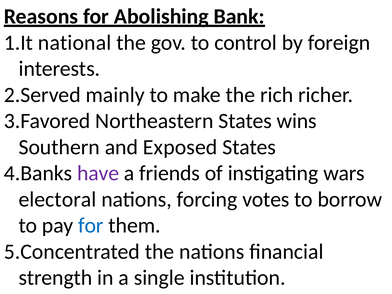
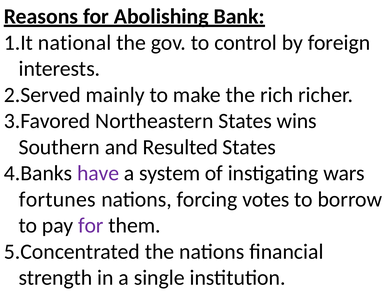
Exposed: Exposed -> Resulted (180, 147)
friends: friends -> system (170, 173)
electoral: electoral -> fortunes (57, 199)
for colour: blue -> purple (91, 226)
